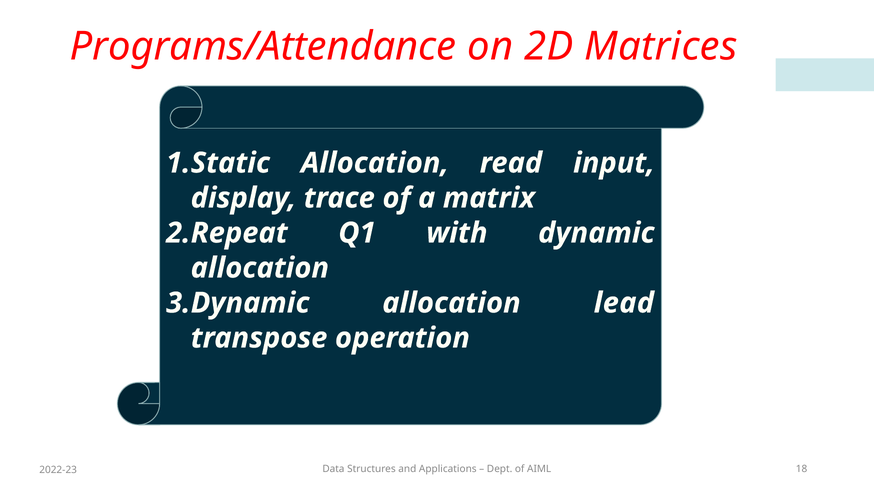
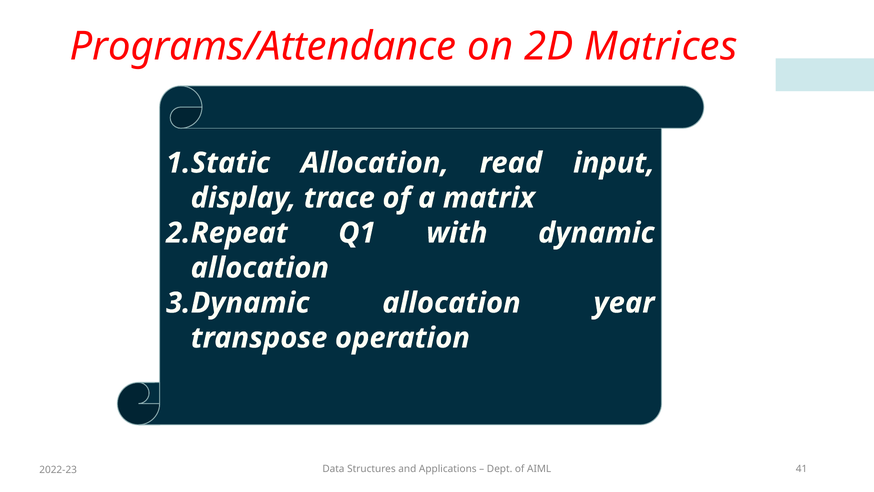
lead: lead -> year (624, 303)
18: 18 -> 41 (802, 469)
